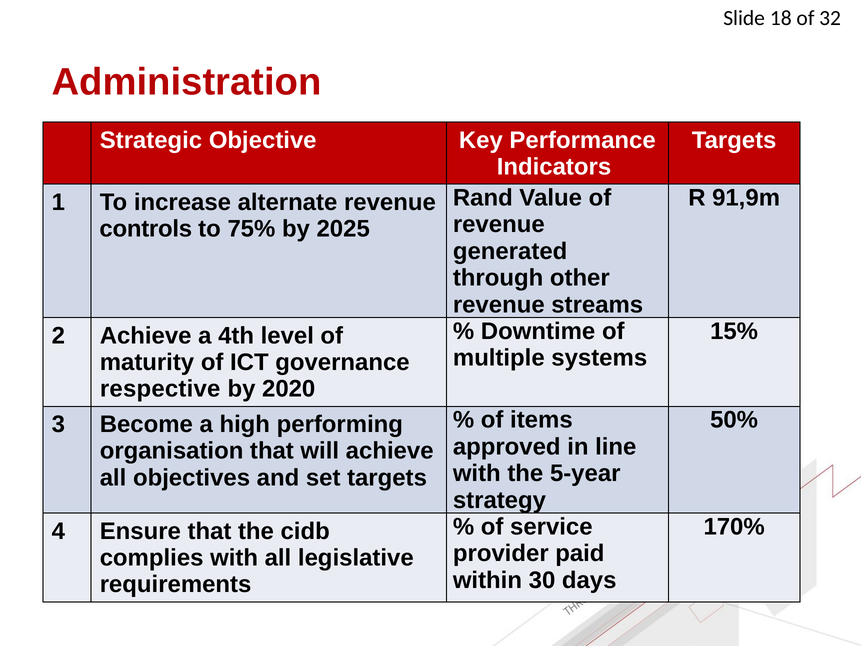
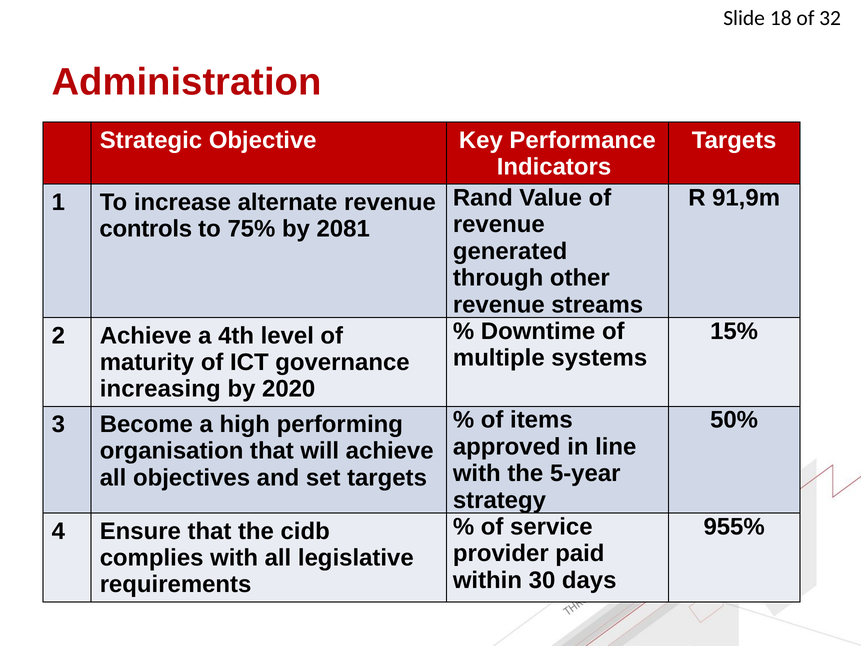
2025: 2025 -> 2081 (343, 229)
respective: respective -> increasing (160, 389)
170%: 170% -> 955% (734, 527)
